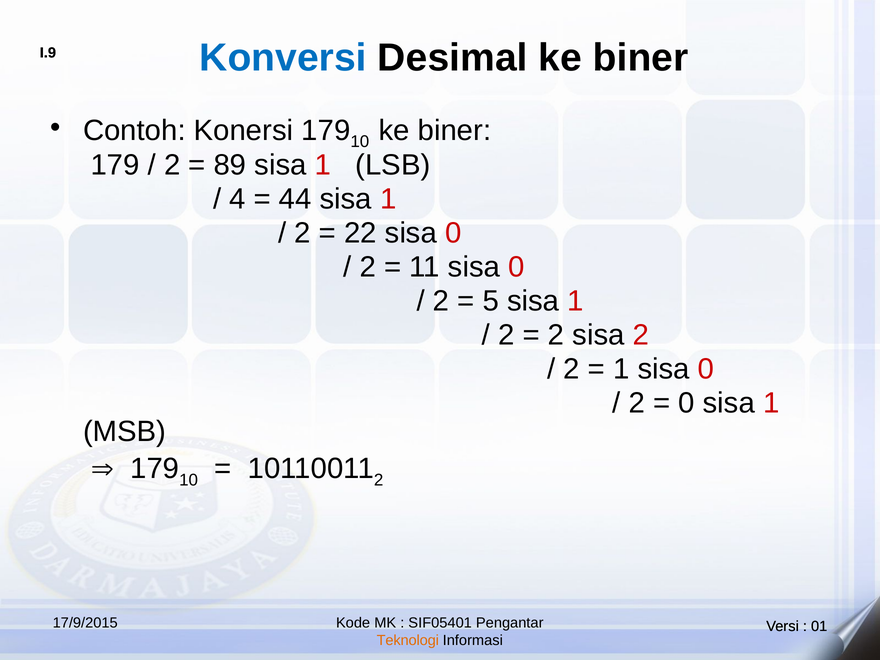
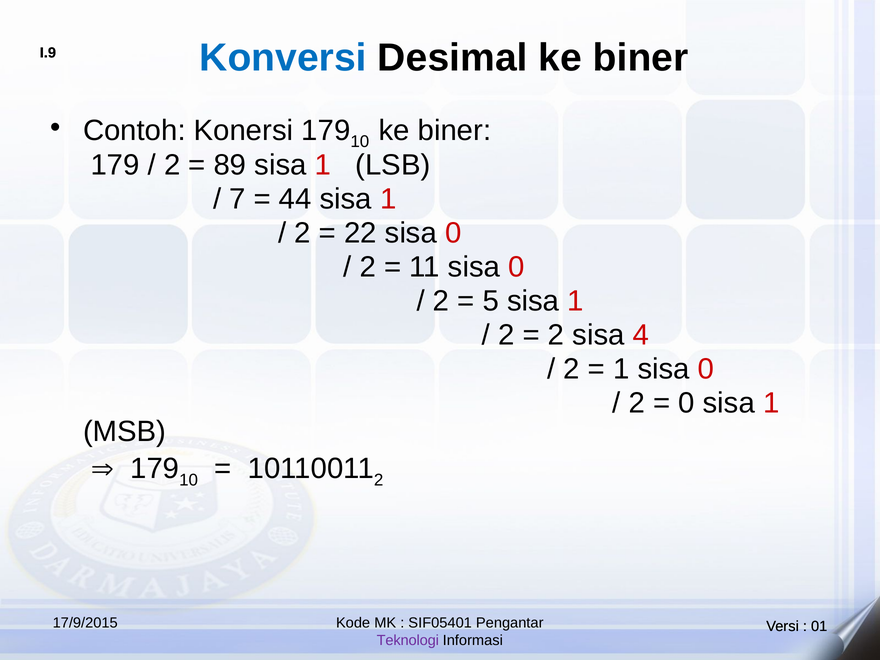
4: 4 -> 7 (237, 199)
sisa 2: 2 -> 4 (641, 335)
Teknologi colour: orange -> purple (408, 640)
